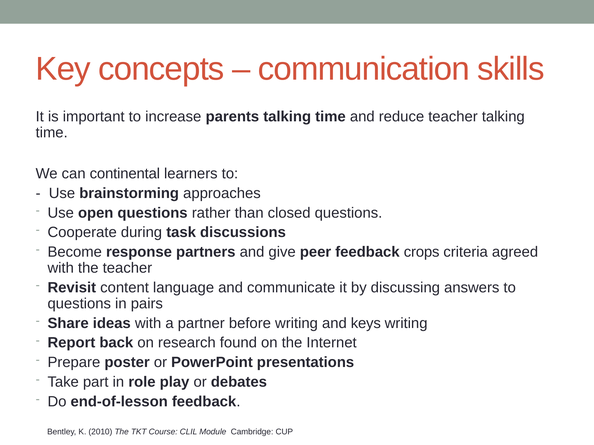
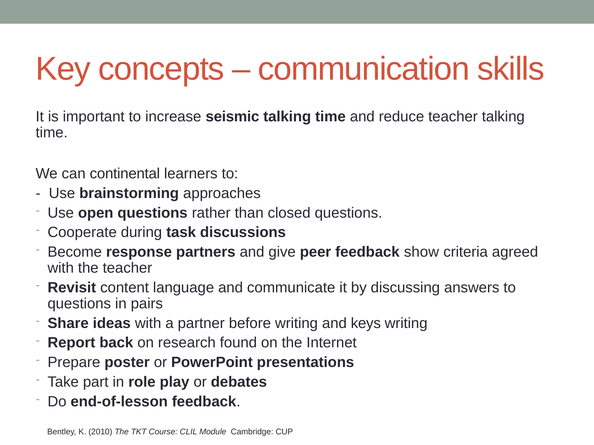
parents: parents -> seismic (232, 117)
crops: crops -> show (421, 252)
